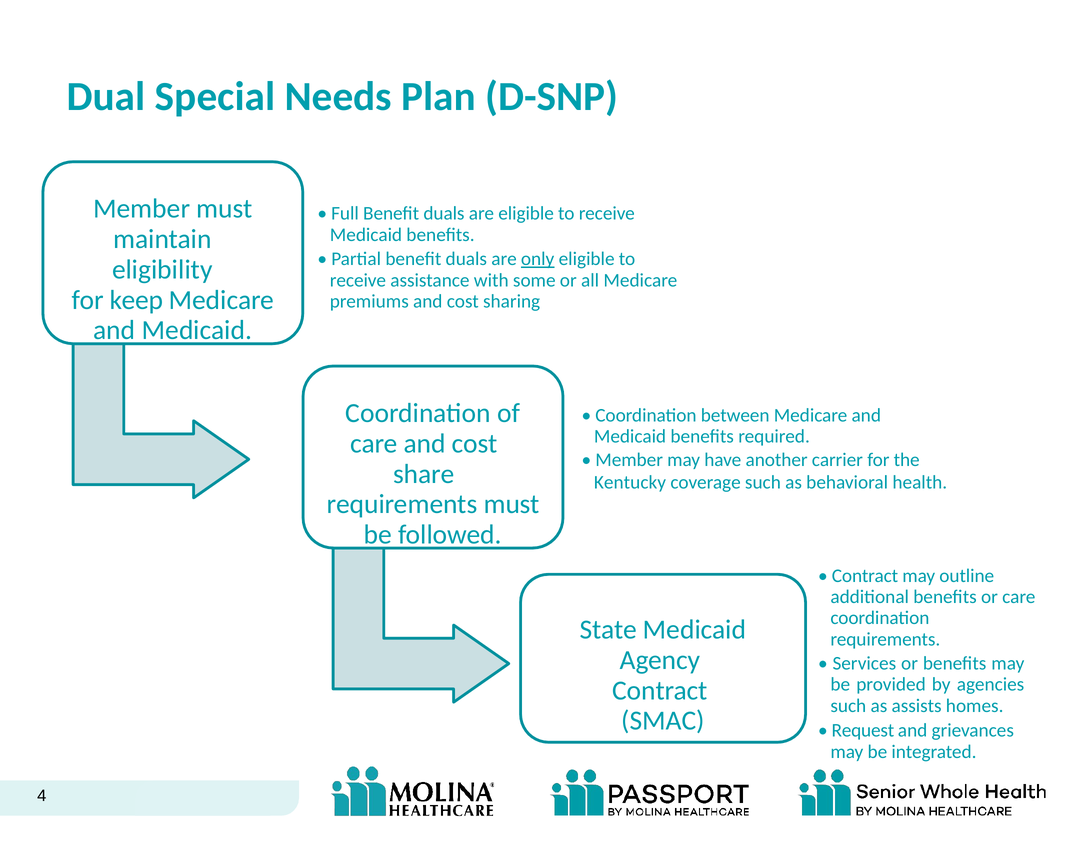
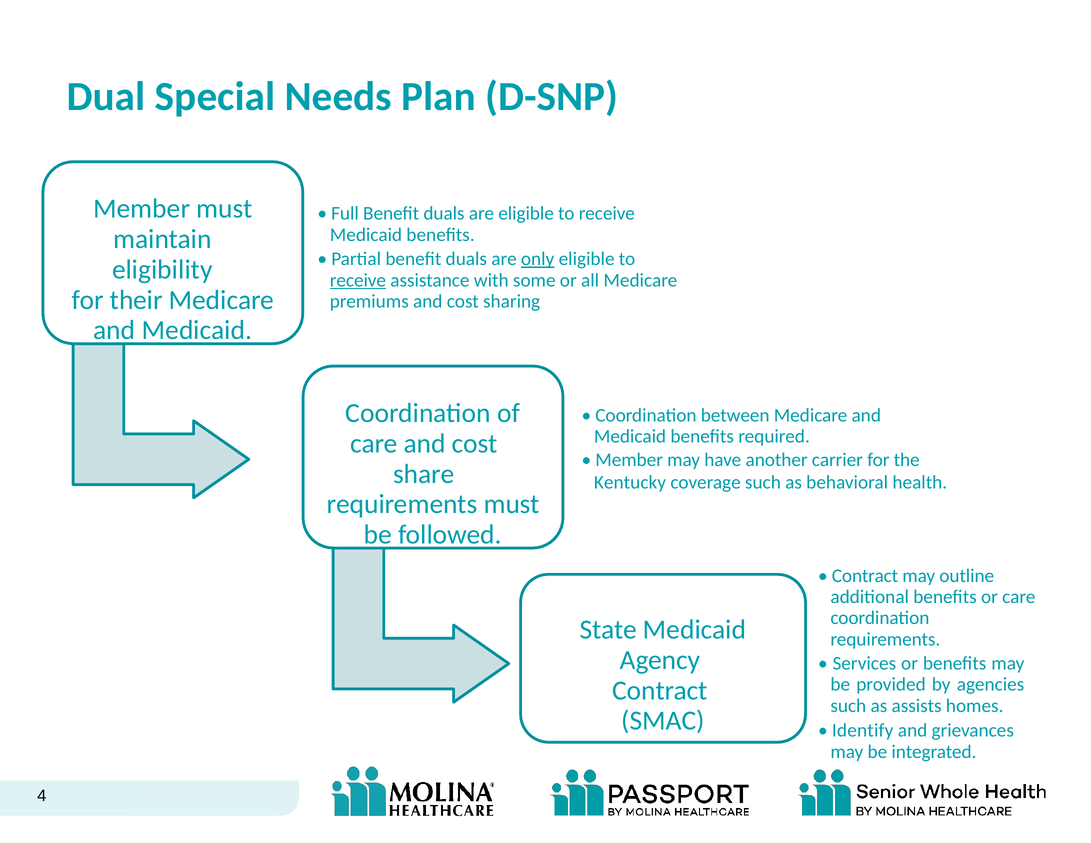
receive underline: none -> present (358, 280)
keep: keep -> their (136, 300)
Request: Request -> Identify (863, 731)
